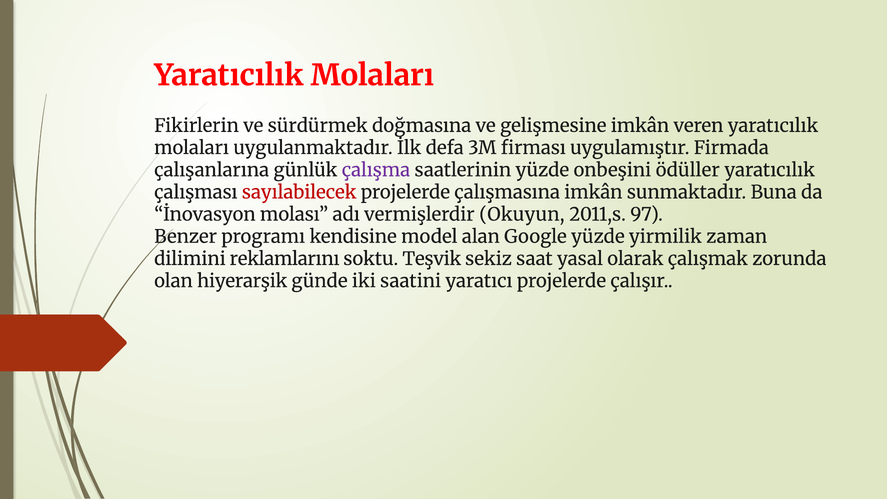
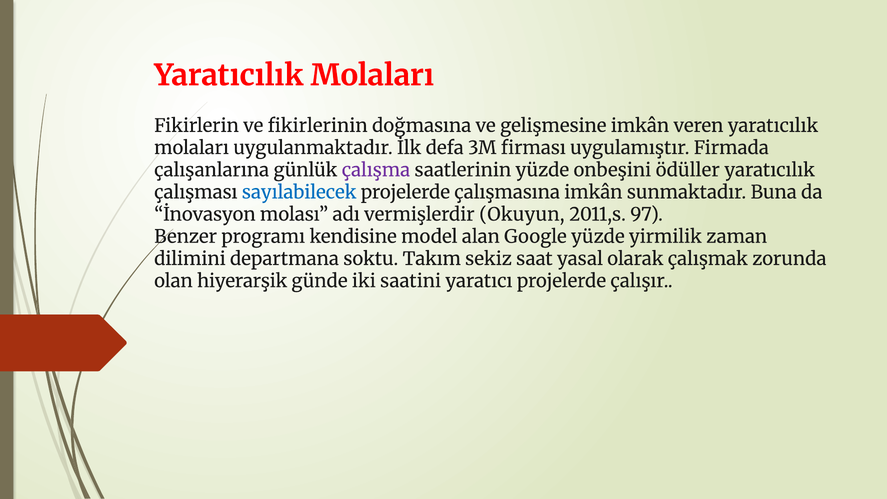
sürdürmek: sürdürmek -> fikirlerinin (318, 126)
sayılabilecek colour: red -> blue (299, 192)
reklamlarını: reklamlarını -> departmana (284, 259)
Teşvik: Teşvik -> Takım (432, 259)
